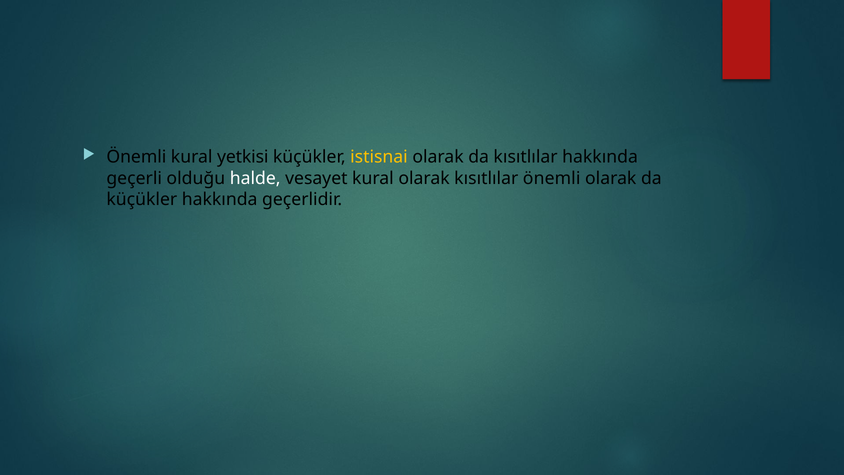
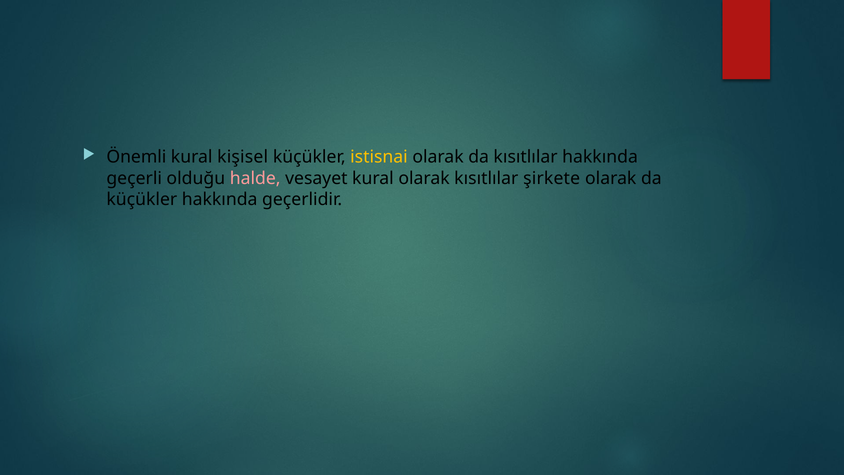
yetkisi: yetkisi -> kişisel (243, 157)
halde colour: white -> pink (255, 178)
kısıtlılar önemli: önemli -> şirkete (552, 178)
